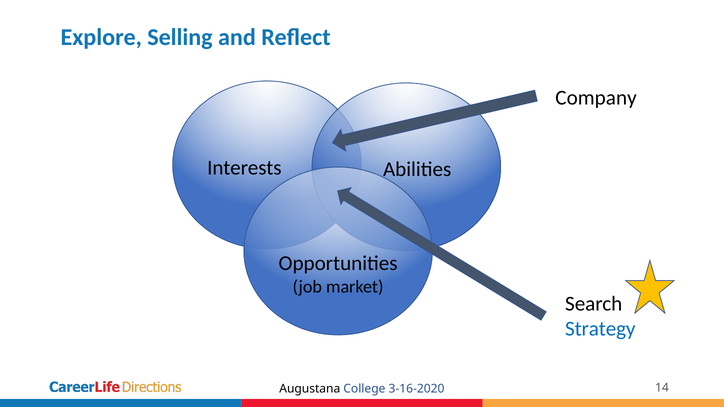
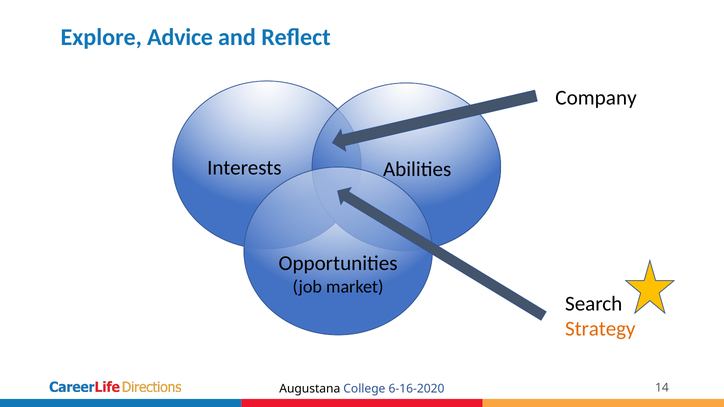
Selling: Selling -> Advice (180, 37)
Strategy colour: blue -> orange (600, 329)
3-16-2020: 3-16-2020 -> 6-16-2020 (416, 389)
